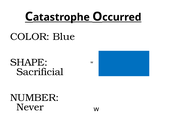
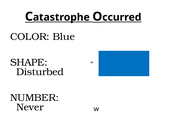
Sacrificial: Sacrificial -> Disturbed (40, 72)
